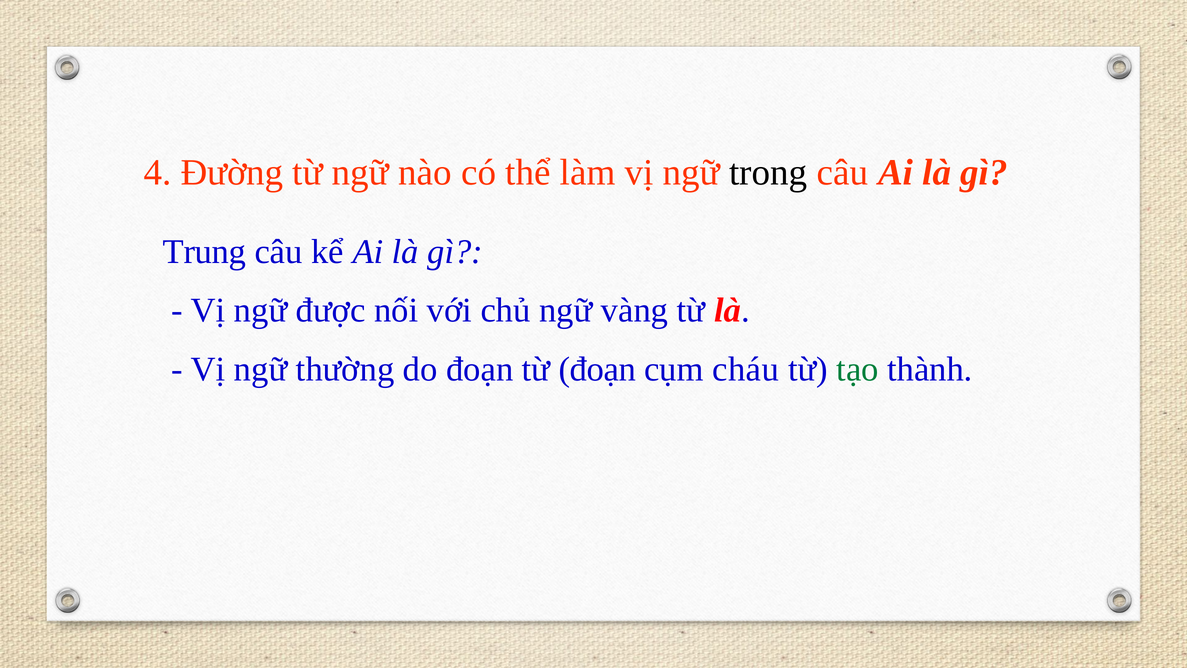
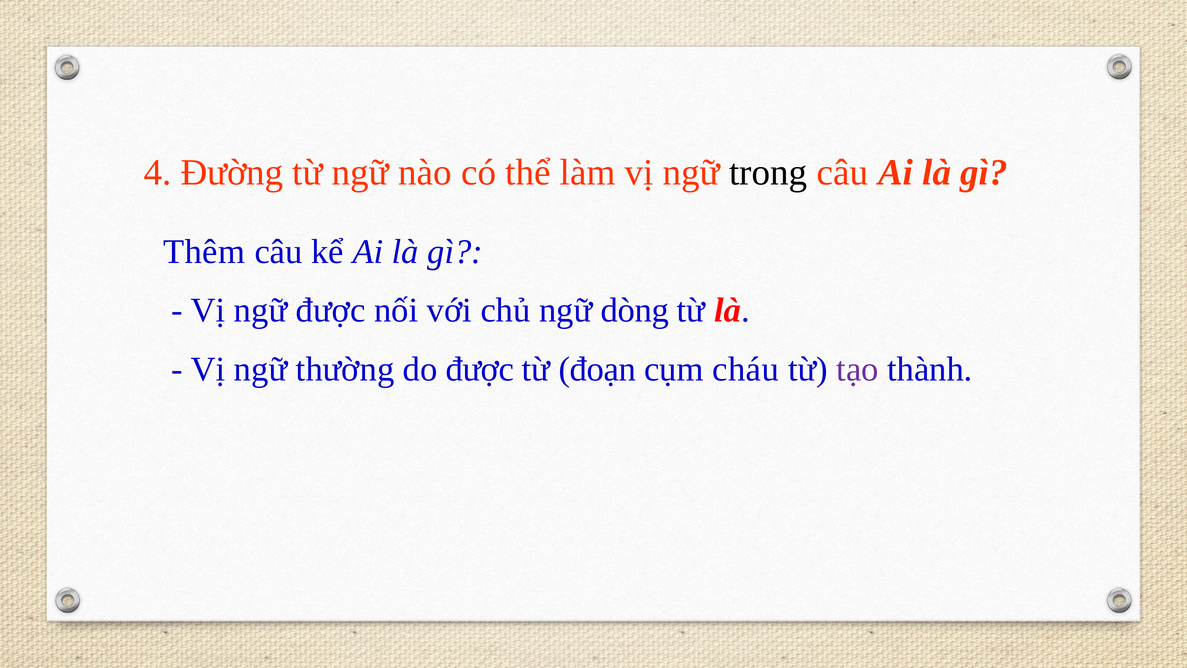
Trung: Trung -> Thêm (204, 252)
vàng: vàng -> dòng (635, 310)
do đoạn: đoạn -> được (480, 369)
tạo colour: green -> purple (858, 369)
